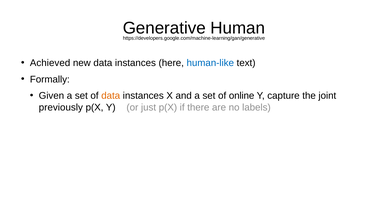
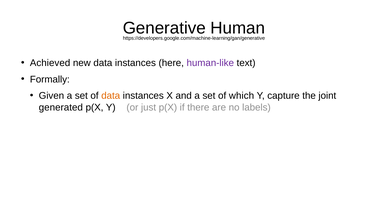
human-like colour: blue -> purple (210, 63)
online: online -> which (242, 96)
previously: previously -> generated (61, 108)
